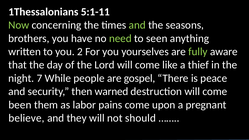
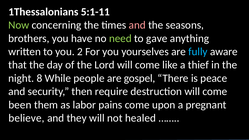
and colour: light green -> pink (137, 25)
seen: seen -> gave (157, 38)
fully colour: light green -> light blue (198, 52)
7: 7 -> 8 (39, 78)
warned: warned -> require (111, 92)
should: should -> healed (141, 118)
